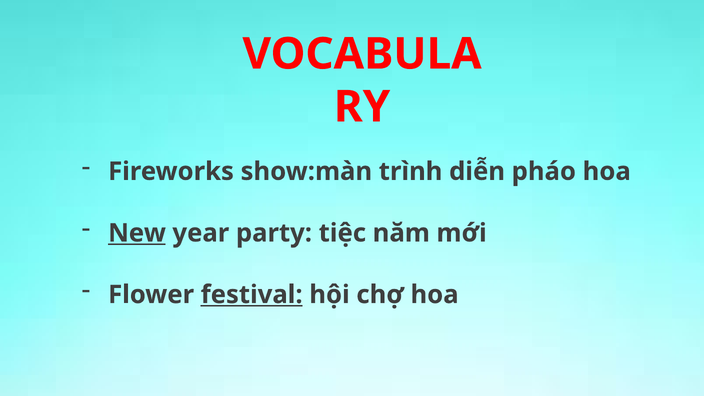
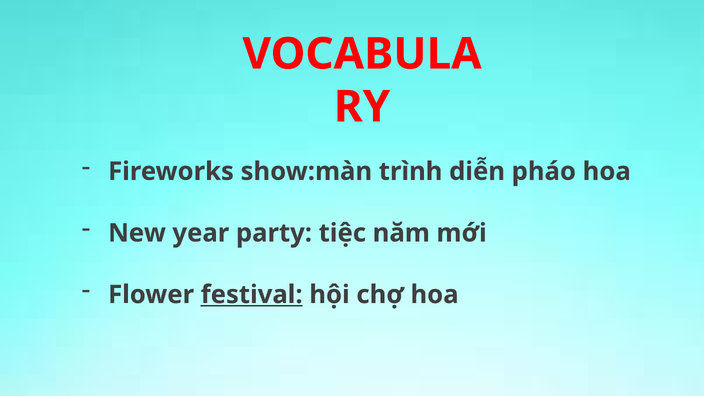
New underline: present -> none (137, 233)
